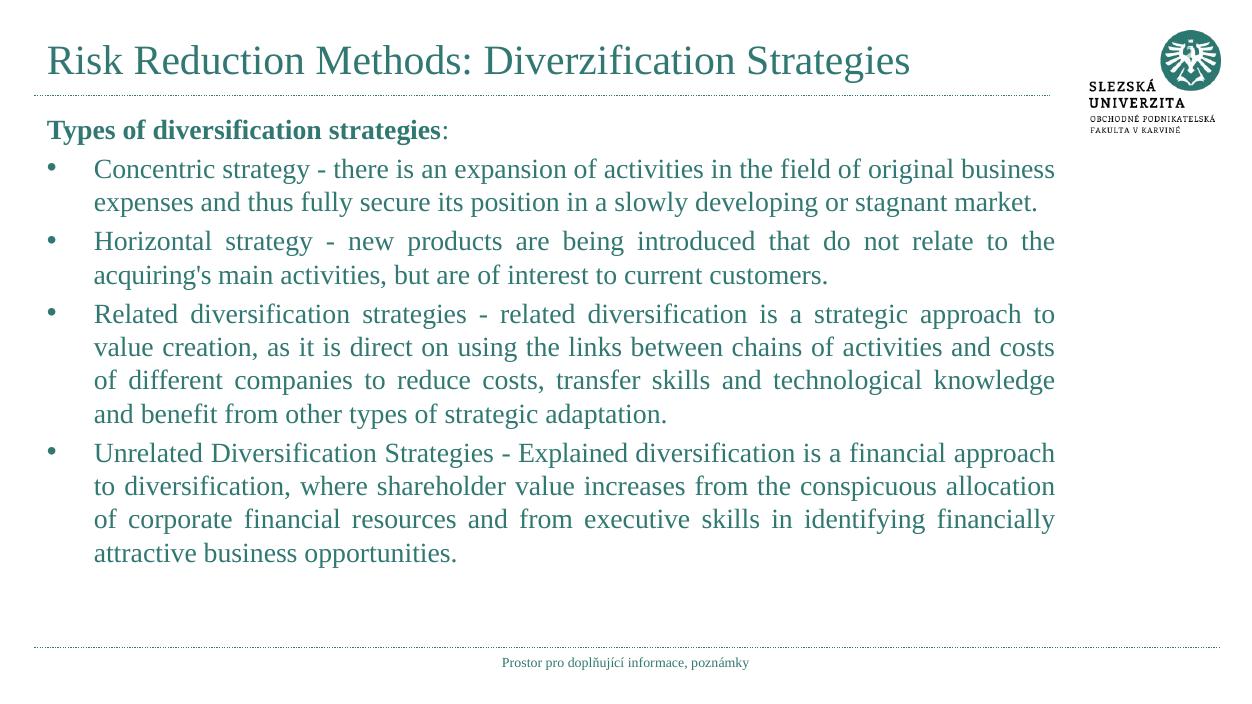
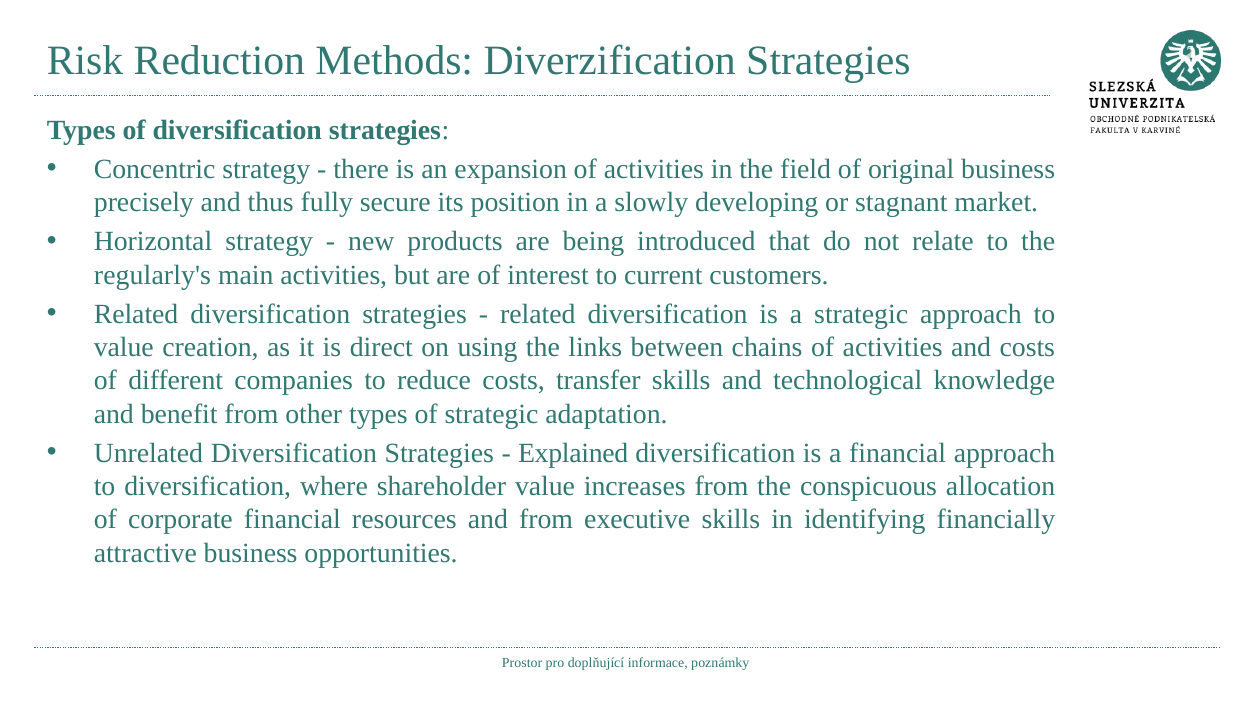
expenses: expenses -> precisely (144, 203)
acquiring's: acquiring's -> regularly's (152, 275)
